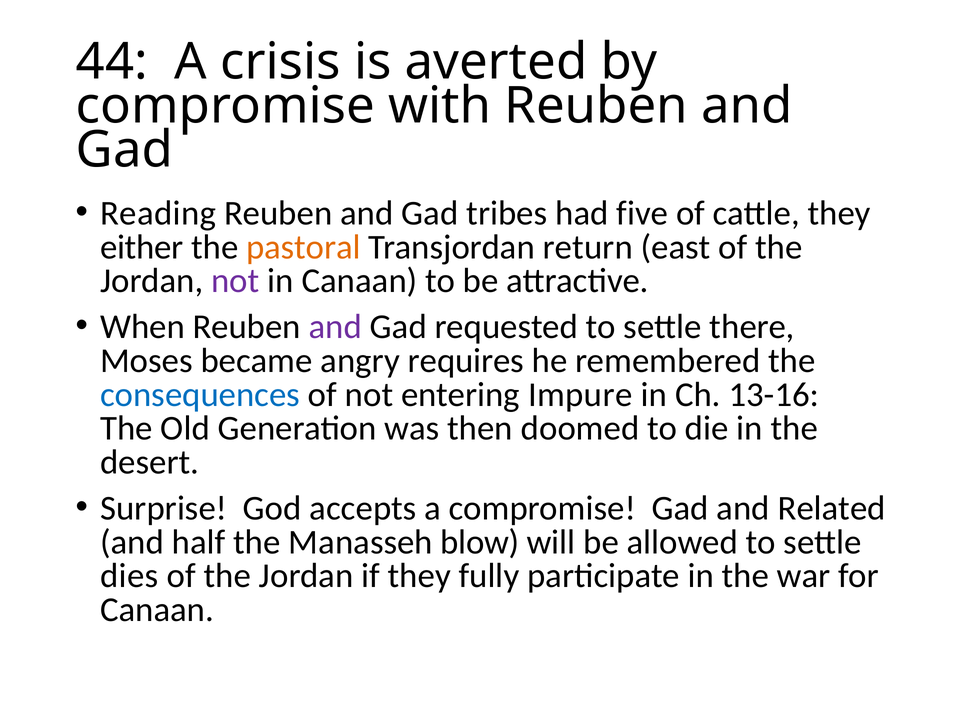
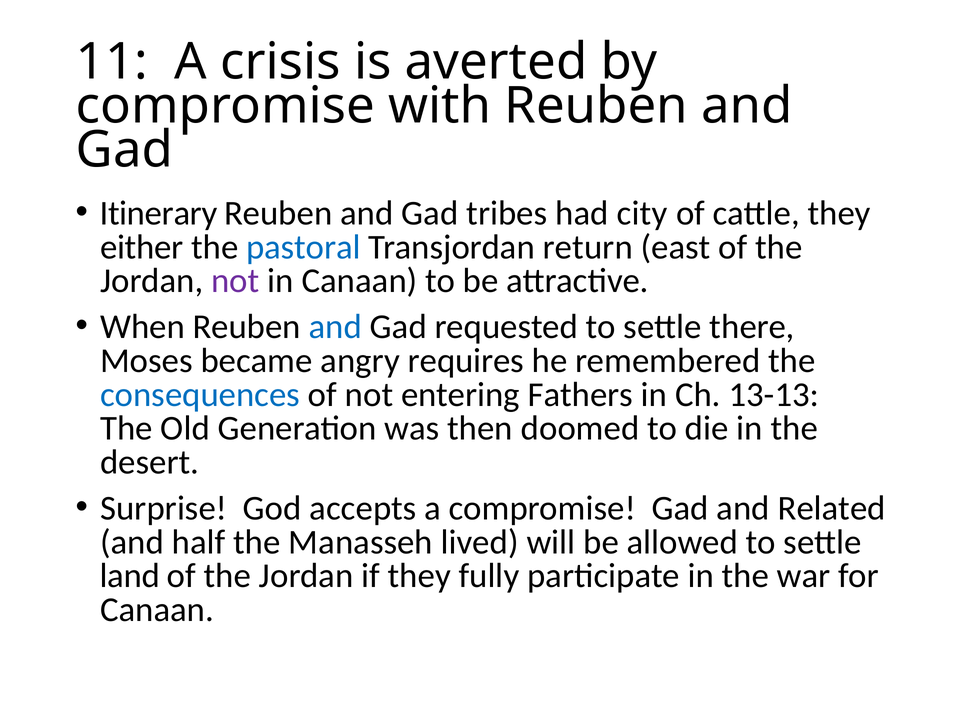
44: 44 -> 11 (112, 62)
Reading: Reading -> Itinerary (159, 213)
five: five -> city (642, 213)
pastoral colour: orange -> blue (303, 247)
and colour: purple -> blue (335, 327)
Impure: Impure -> Fathers (580, 394)
13-16: 13-16 -> 13-13 (774, 394)
blow: blow -> lived (480, 542)
dies: dies -> land (130, 576)
